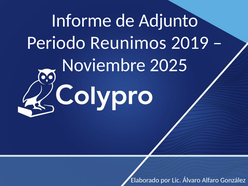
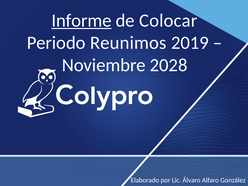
Informe underline: none -> present (81, 20)
Adjunto: Adjunto -> Colocar (168, 20)
2025: 2025 -> 2028 (169, 65)
